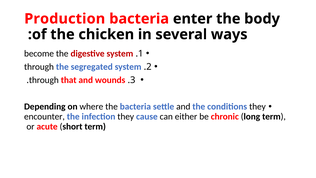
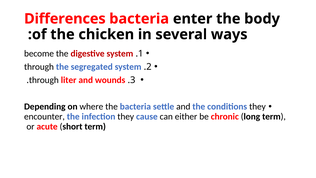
Production: Production -> Differences (65, 19)
that: that -> liter (69, 80)
